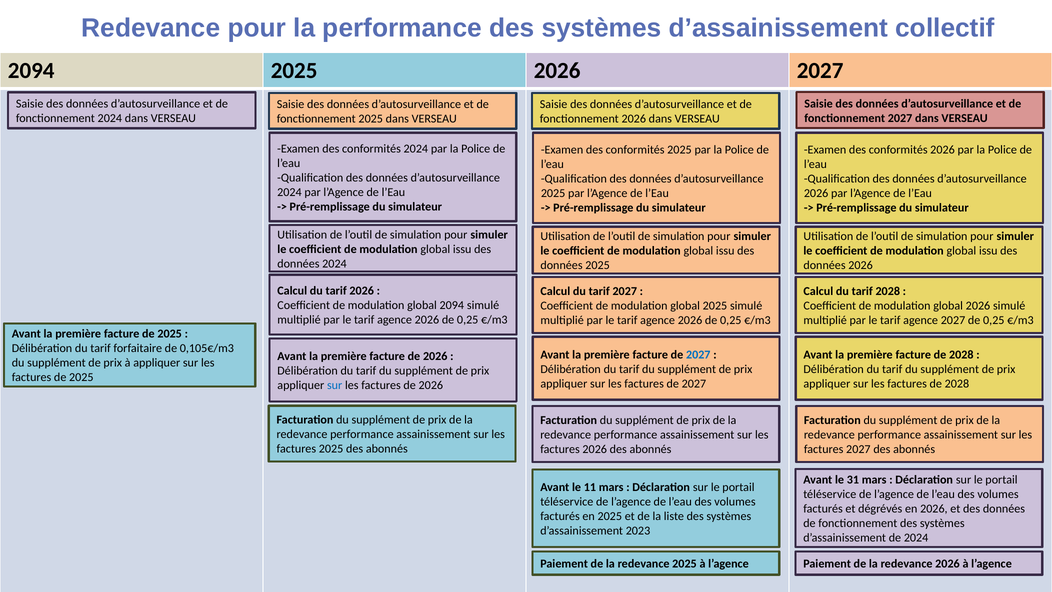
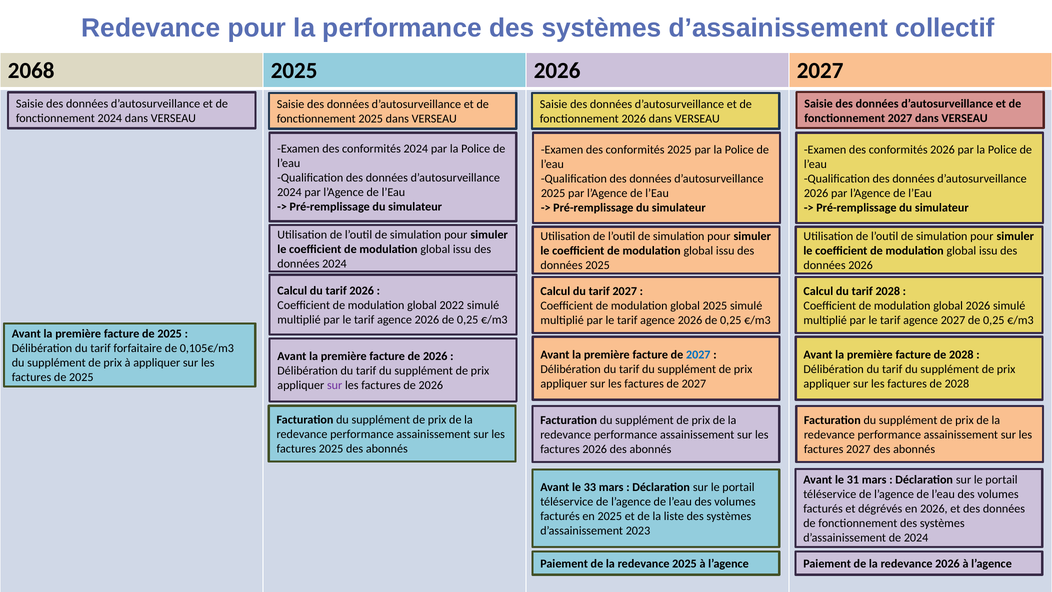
2094: 2094 -> 2068 (31, 71)
global 2094: 2094 -> 2022 (452, 305)
sur colour: blue -> purple (335, 385)
11: 11 -> 33 (590, 487)
